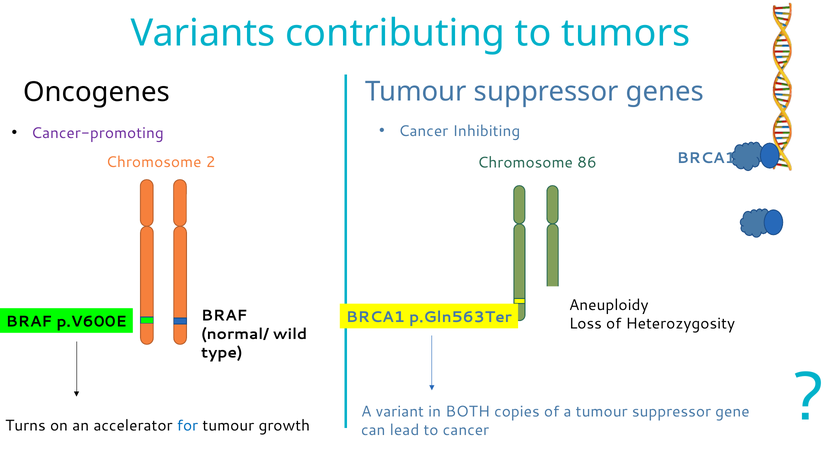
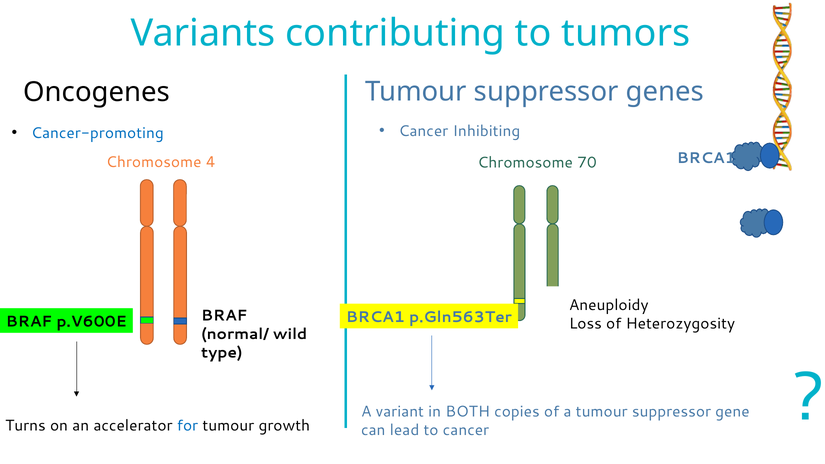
Cancer-promoting colour: purple -> blue (97, 133)
2: 2 -> 4 (211, 162)
86: 86 -> 70 (587, 163)
